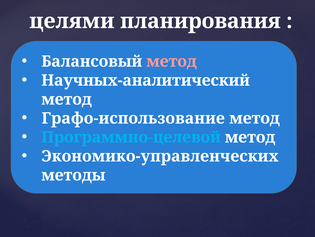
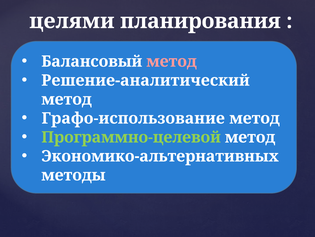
Научных-аналитический: Научных-аналитический -> Решение-аналитический (146, 80)
Программно-целевой colour: light blue -> light green (131, 137)
Экономико-управленческих: Экономико-управленческих -> Экономико-альтернативных (160, 156)
